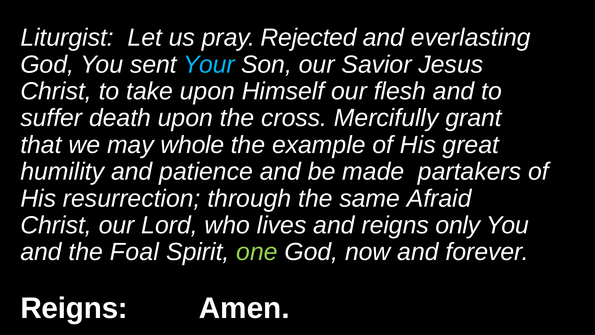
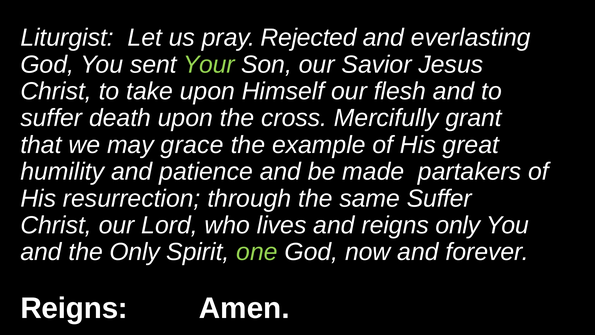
Your colour: light blue -> light green (209, 64)
whole: whole -> grace (192, 145)
same Afraid: Afraid -> Suffer (439, 198)
the Foal: Foal -> Only (135, 252)
